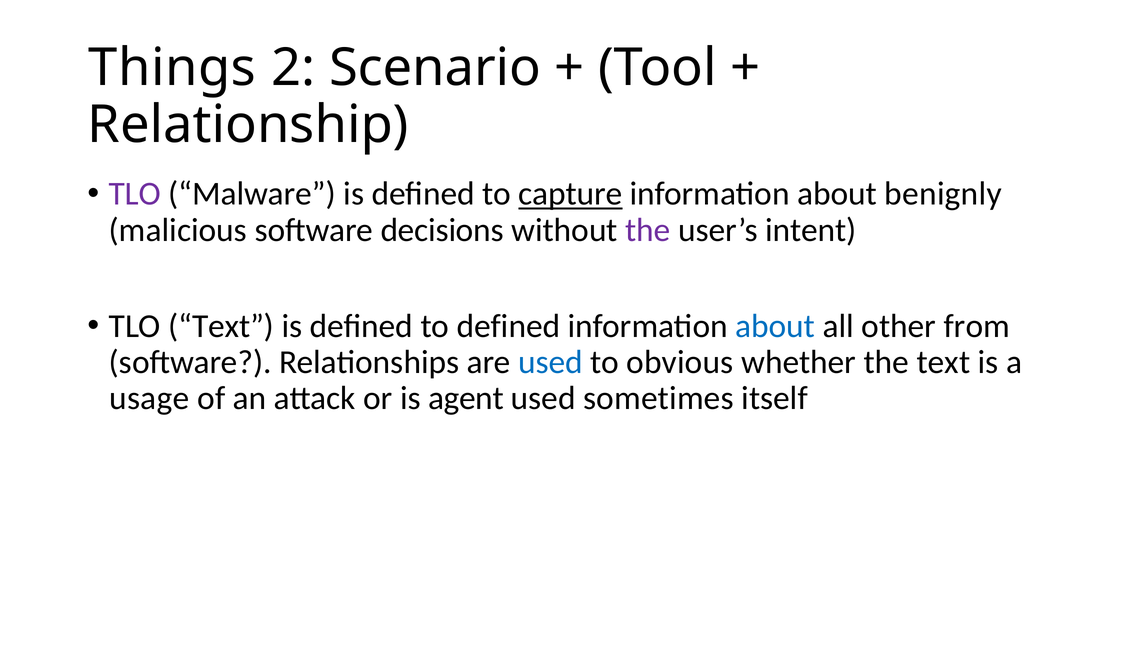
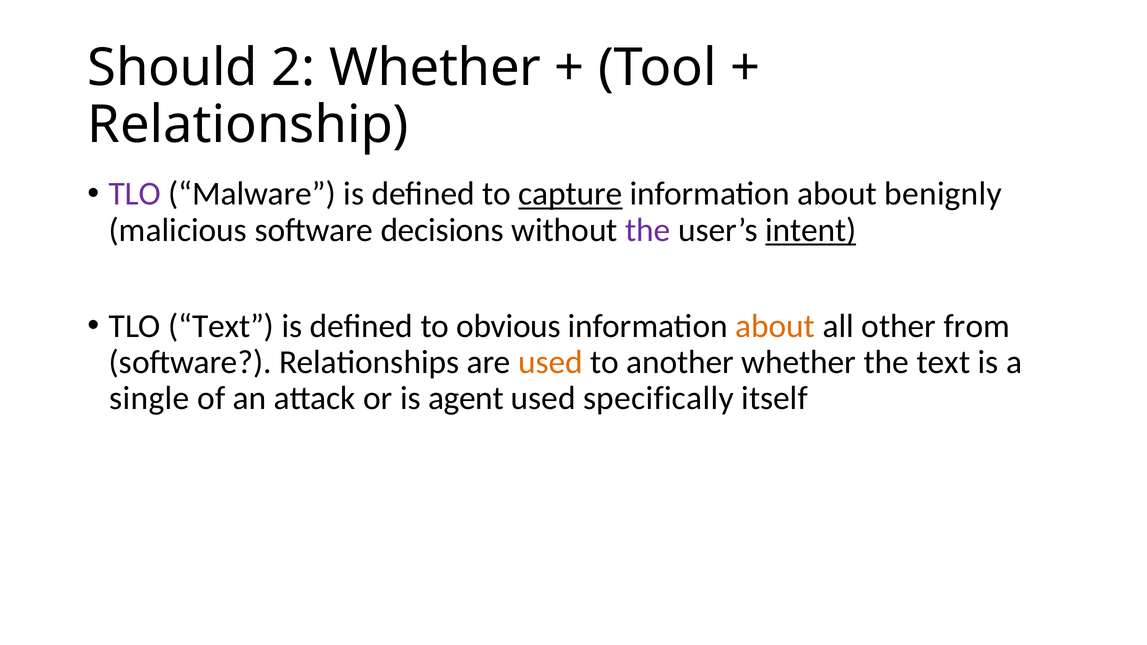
Things: Things -> Should (173, 68)
2 Scenario: Scenario -> Whether (435, 68)
intent underline: none -> present (811, 230)
to defined: defined -> obvious (509, 326)
about colour: blue -> orange (775, 326)
used colour: blue -> orange (550, 362)
obvious: obvious -> another (680, 362)
usage: usage -> single (149, 399)
sometimes: sometimes -> specifically (658, 399)
